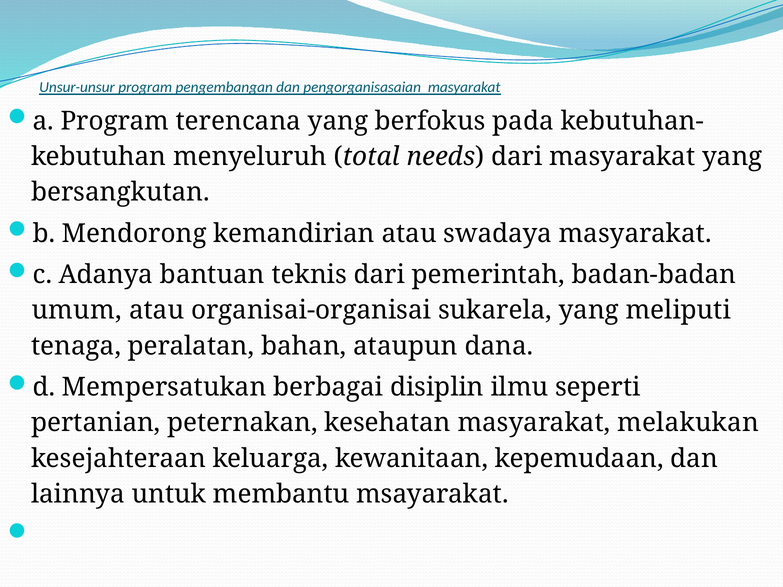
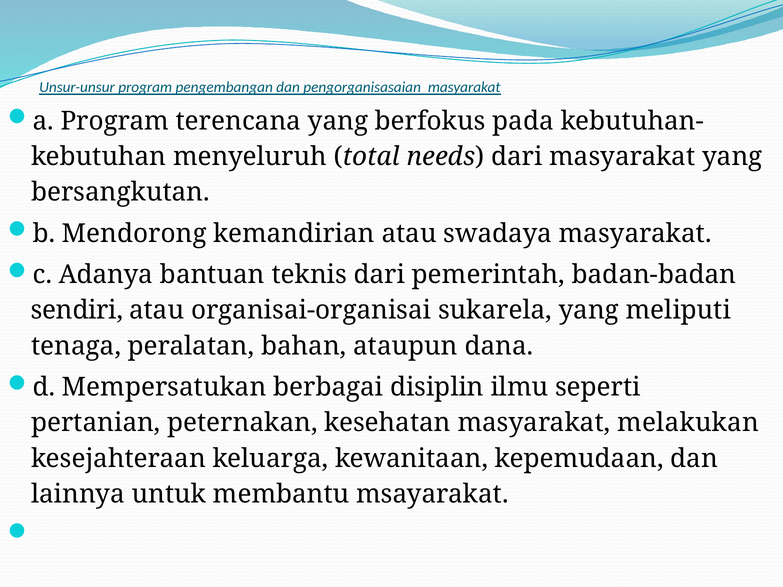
umum: umum -> sendiri (77, 311)
